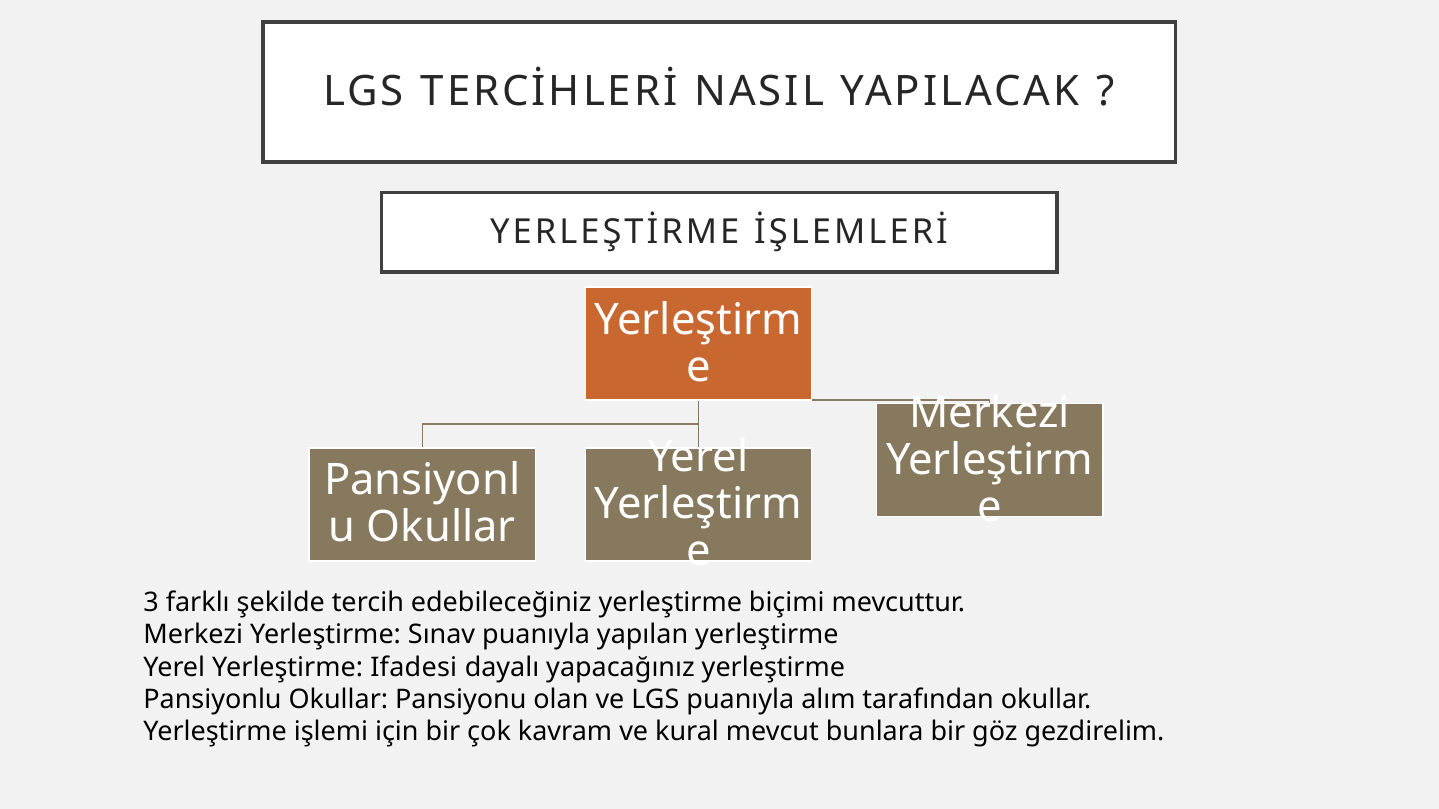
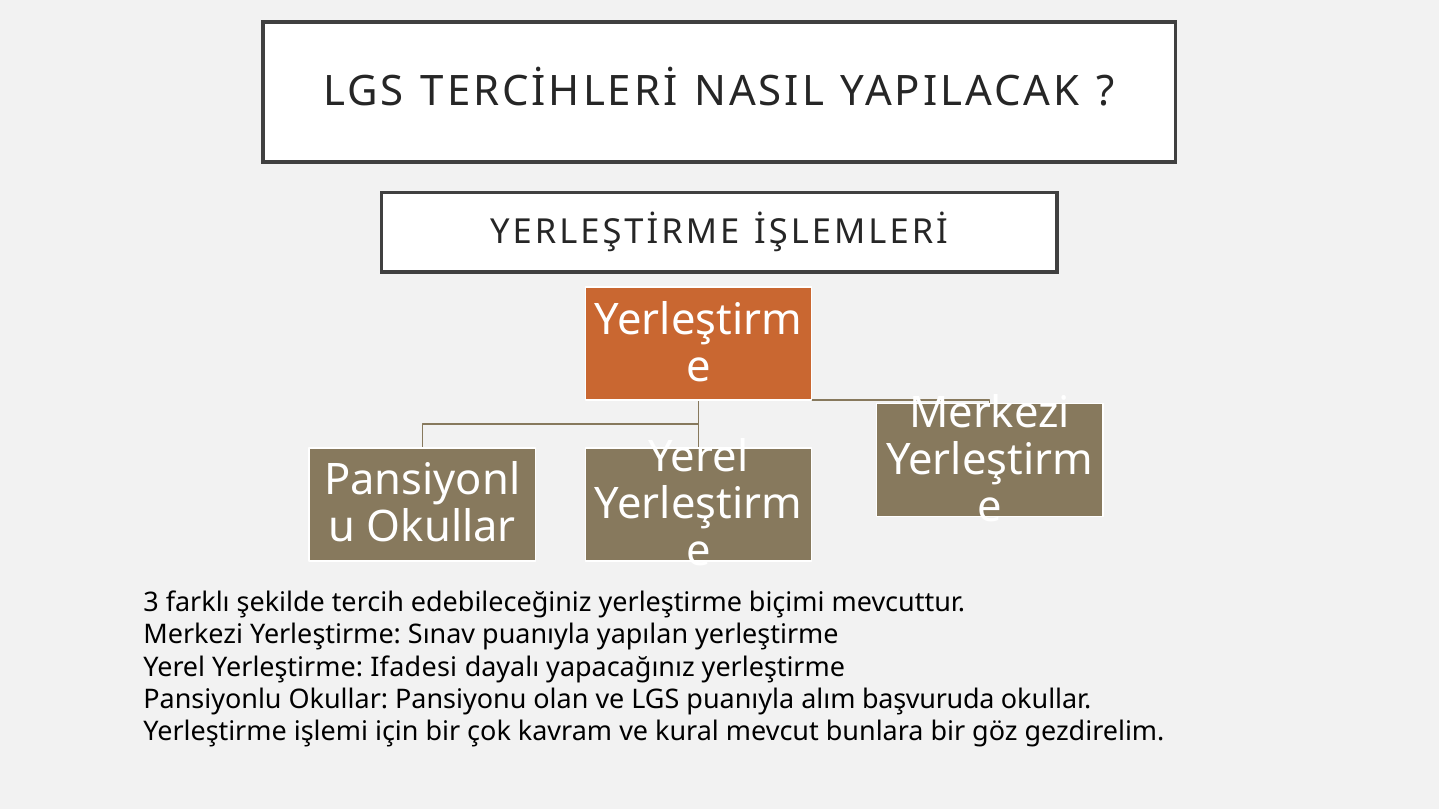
tarafından: tarafından -> başvuruda (928, 700)
